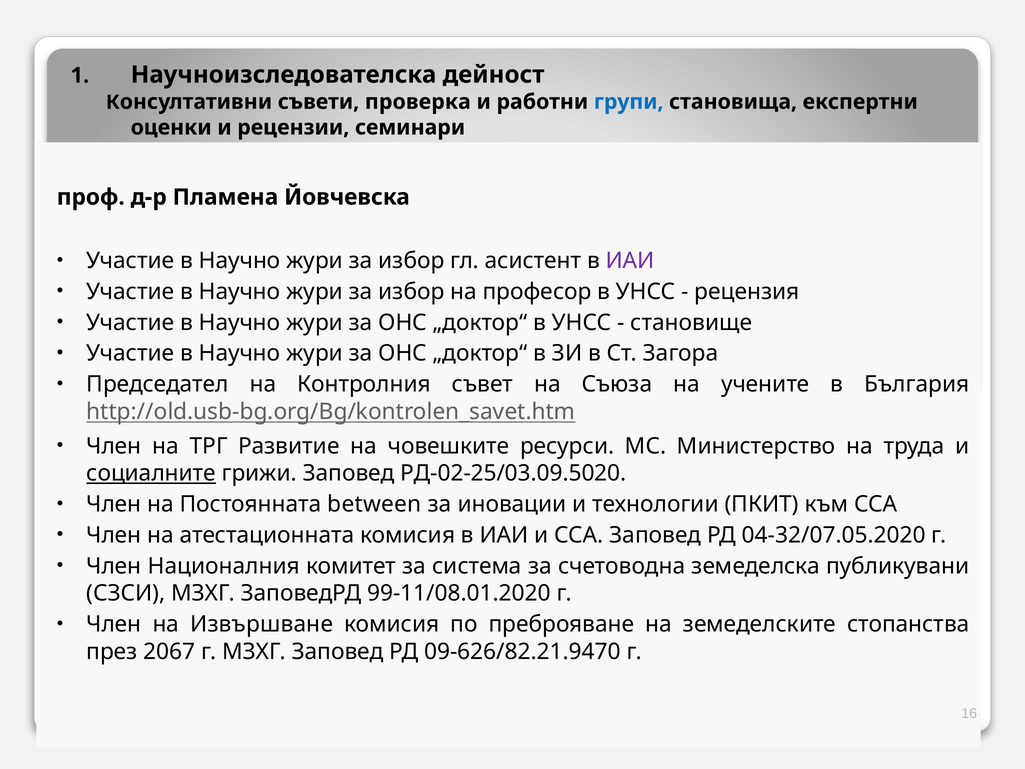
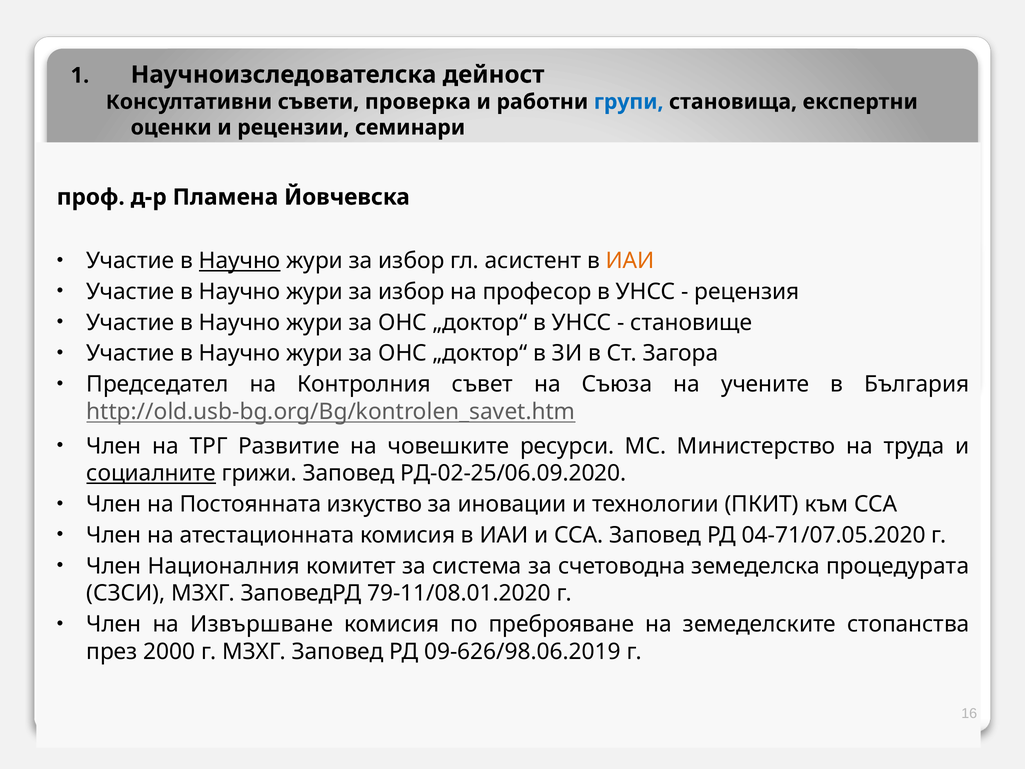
Научно underline: none -> present (240, 261)
ИАИ colour: purple -> orange (630, 261)
РД-02-25/03.09.5020: РД-02-25/03.09.5020 -> РД-02-25/06.09.2020 (513, 473)
between: between -> изкуство (375, 504)
04-32/07.05.2020: 04-32/07.05.2020 -> 04-71/07.05.2020 (834, 535)
публикувани: публикувани -> процедурата (898, 566)
99-11/08.01.2020: 99-11/08.01.2020 -> 79-11/08.01.2020 (459, 593)
2067: 2067 -> 2000 (169, 651)
09-626/82.21.9470: 09-626/82.21.9470 -> 09-626/98.06.2019 (522, 651)
